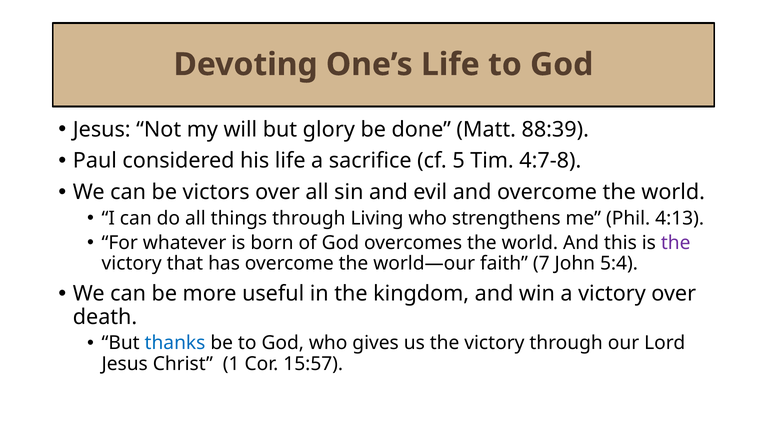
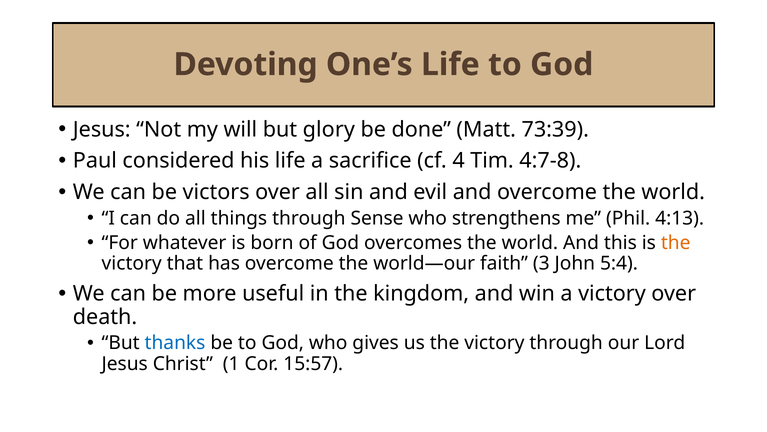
88:39: 88:39 -> 73:39 (555, 129)
5: 5 -> 4 (459, 161)
Living: Living -> Sense (377, 218)
the colour: purple -> orange (676, 243)
7: 7 -> 3 (541, 263)
